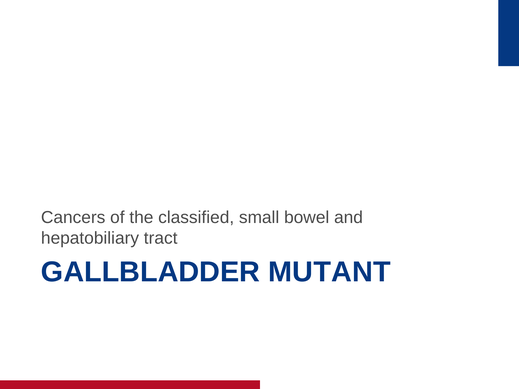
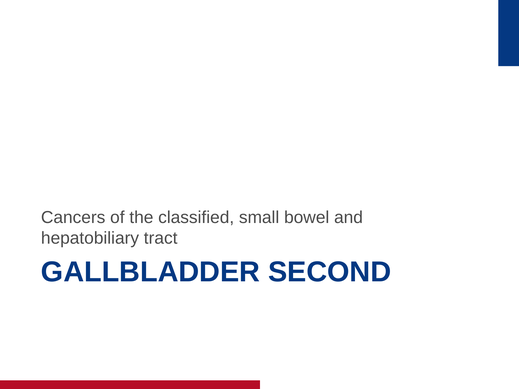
MUTANT: MUTANT -> SECOND (330, 272)
